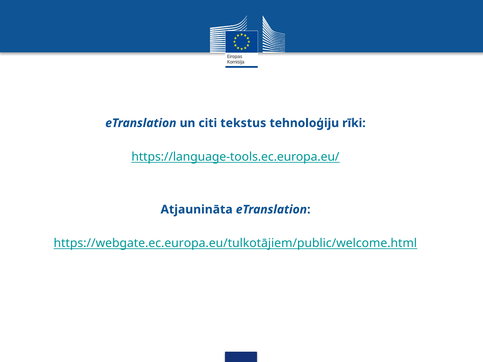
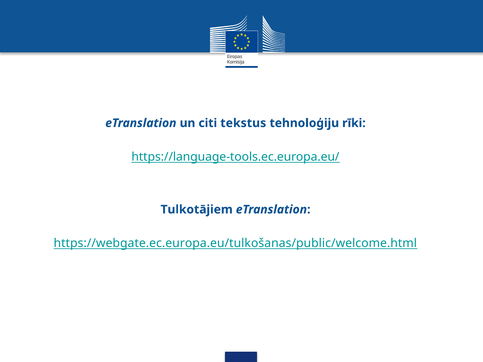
Atjaunināta: Atjaunināta -> Tulkotājiem (197, 210)
https://webgate.ec.europa.eu/tulkotājiem/public/welcome.html: https://webgate.ec.europa.eu/tulkotājiem/public/welcome.html -> https://webgate.ec.europa.eu/tulkošanas/public/welcome.html (235, 243)
